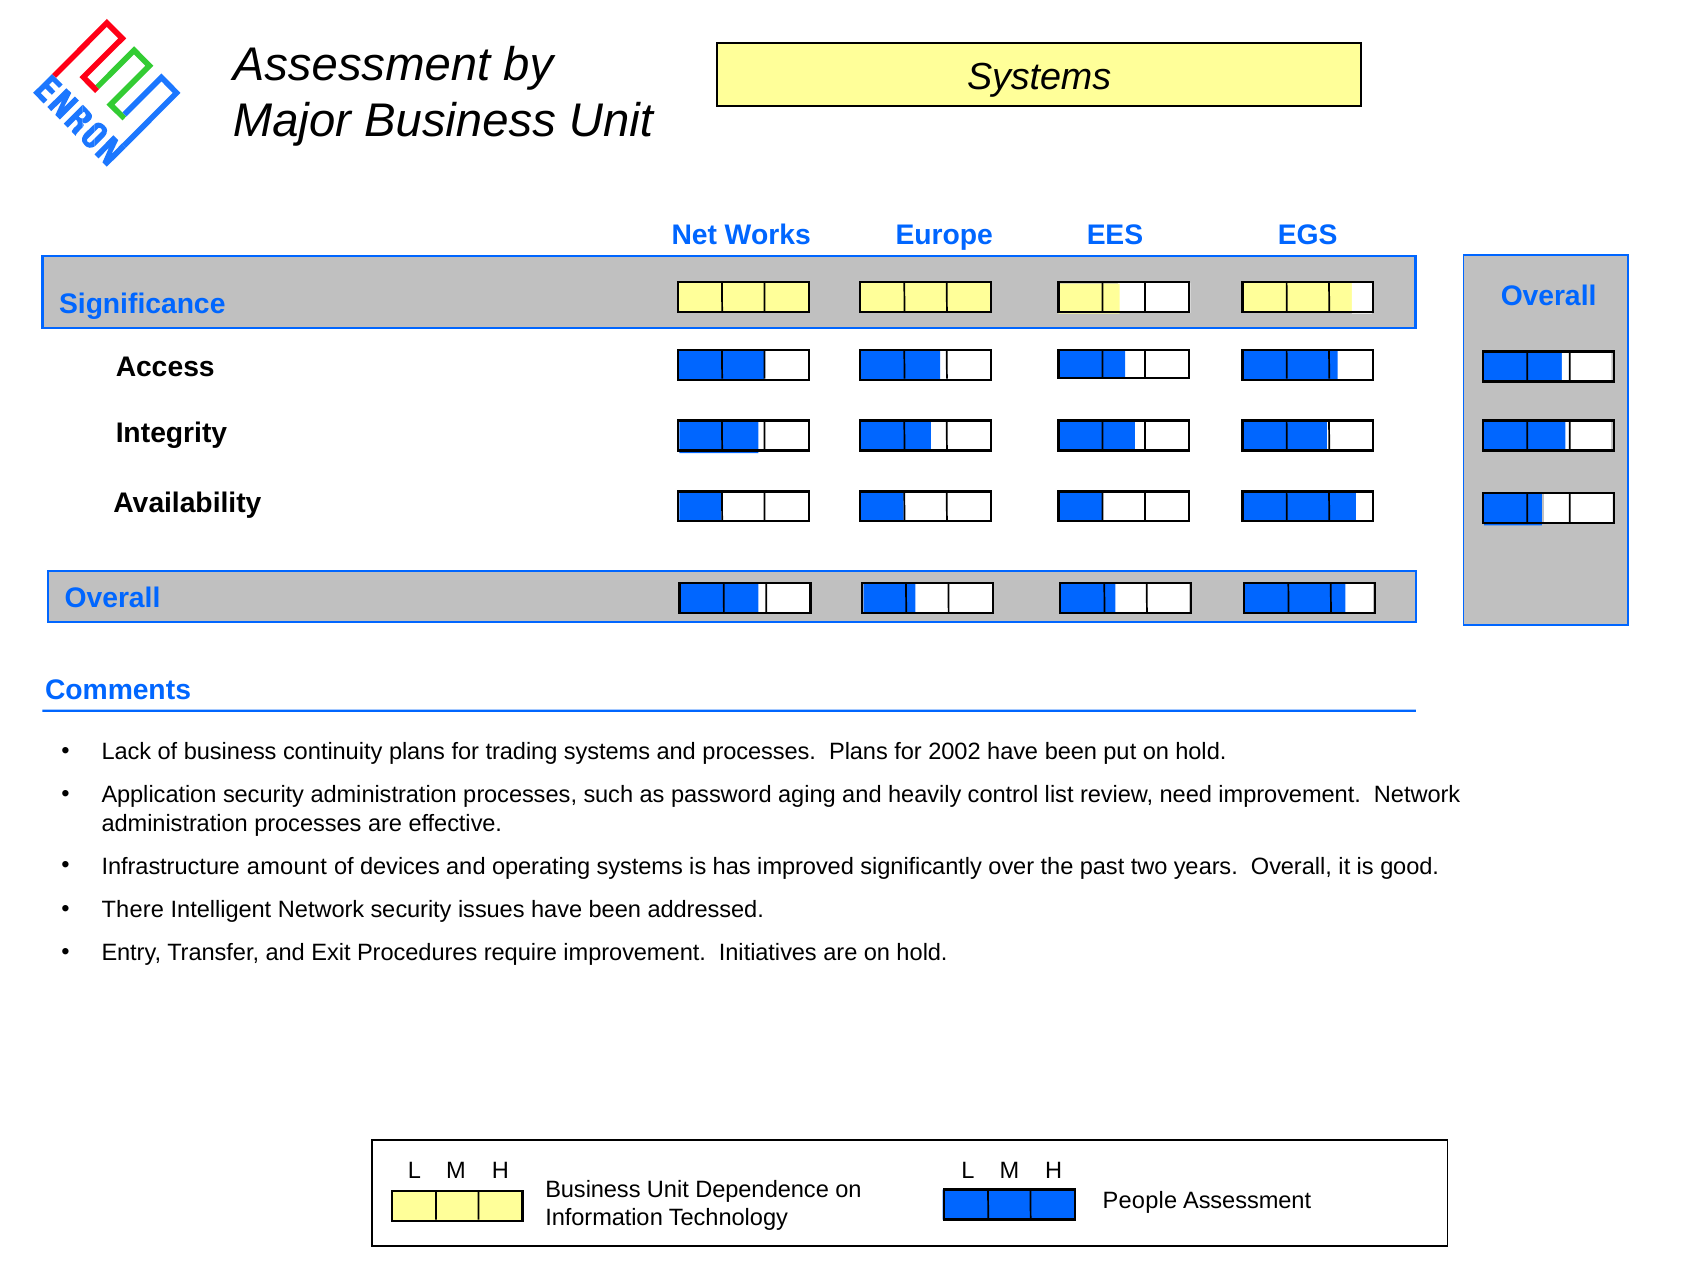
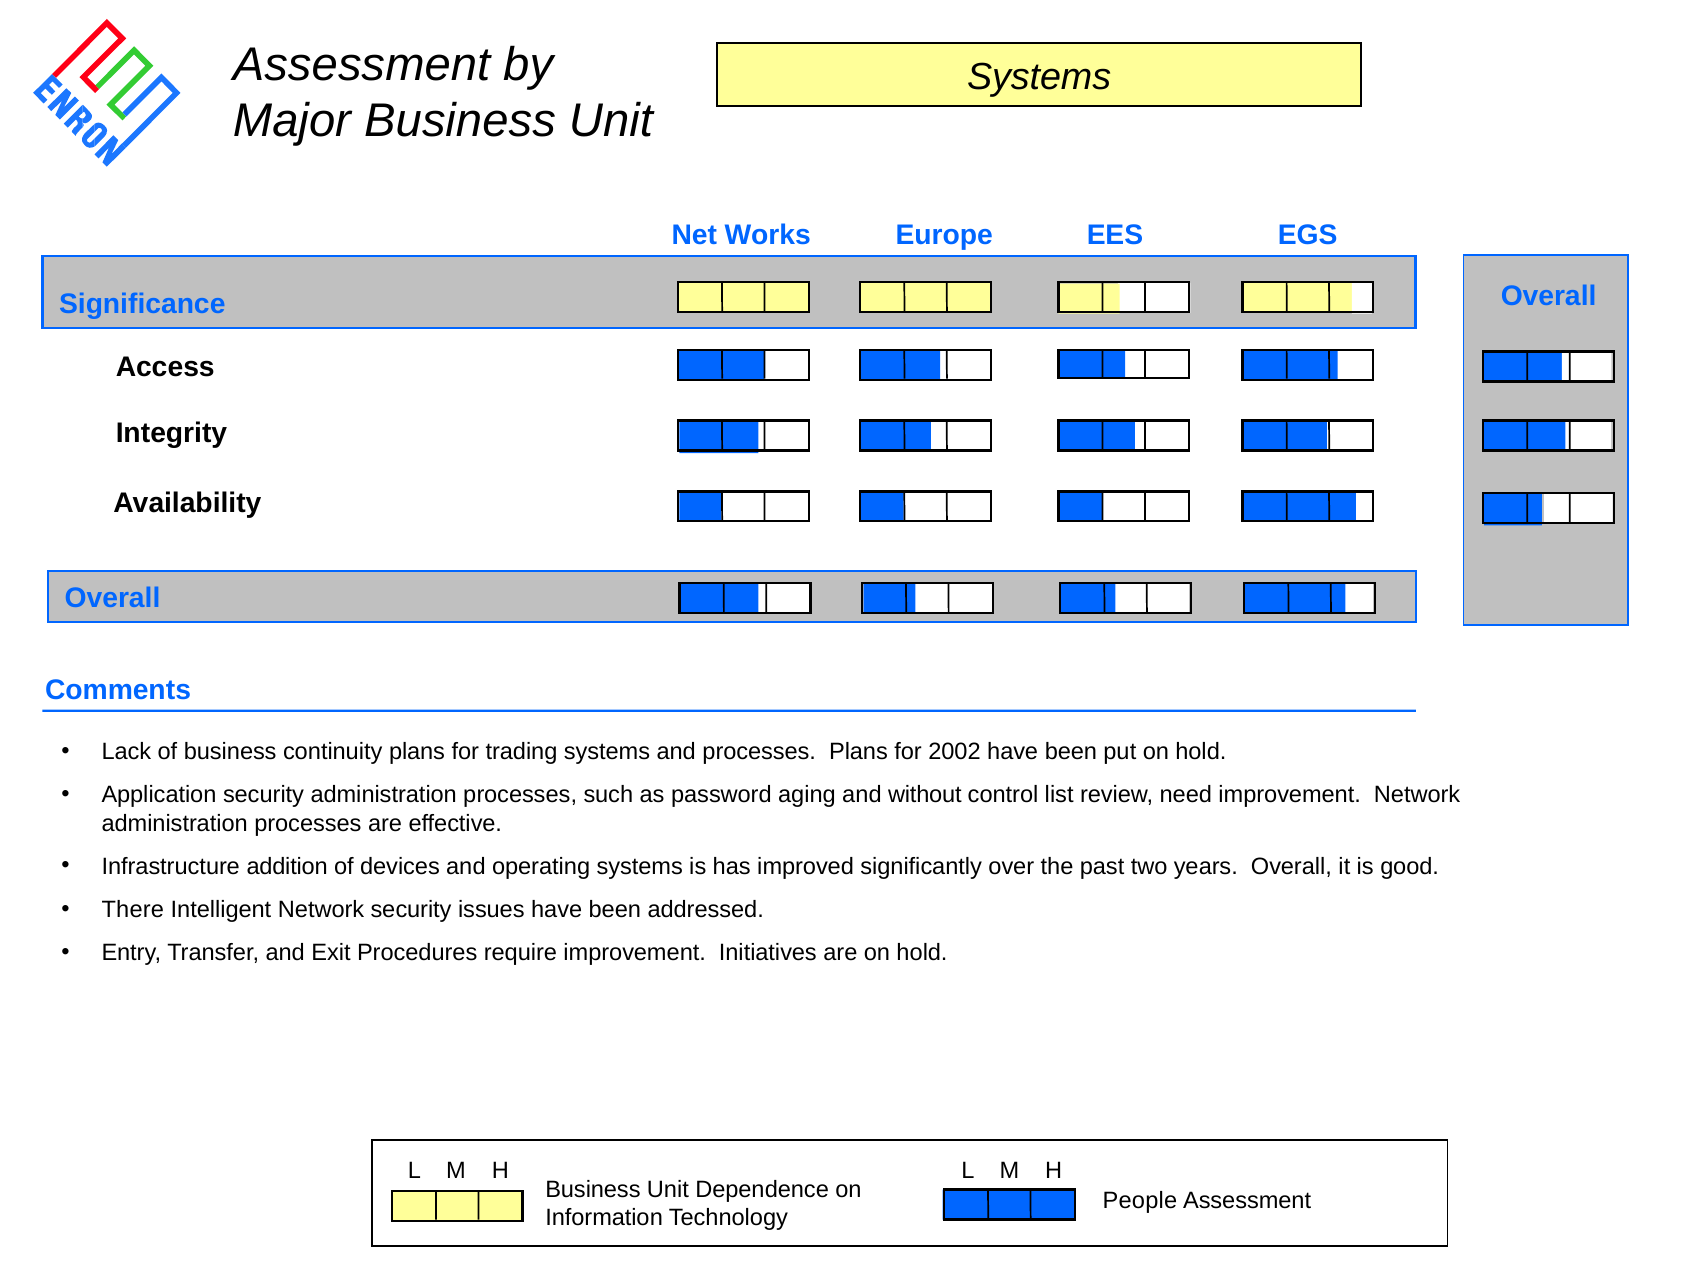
heavily: heavily -> without (925, 795)
amount: amount -> addition (287, 867)
